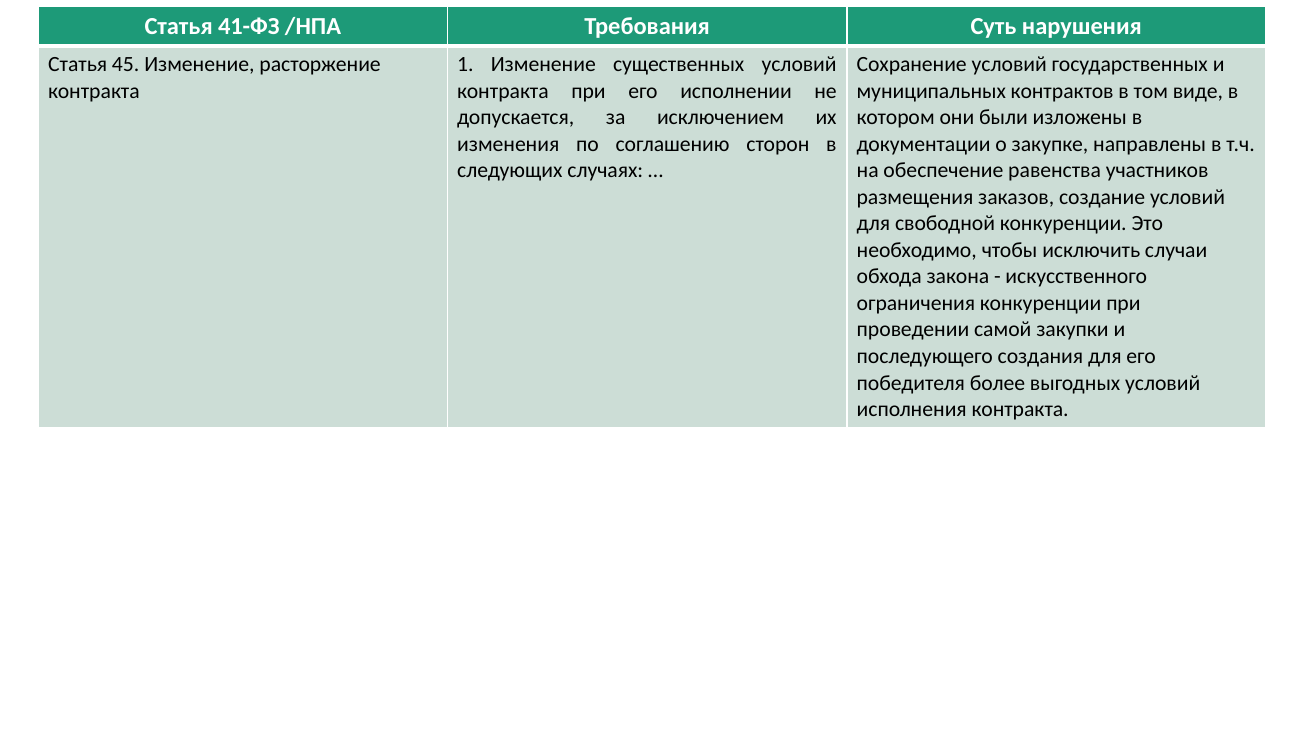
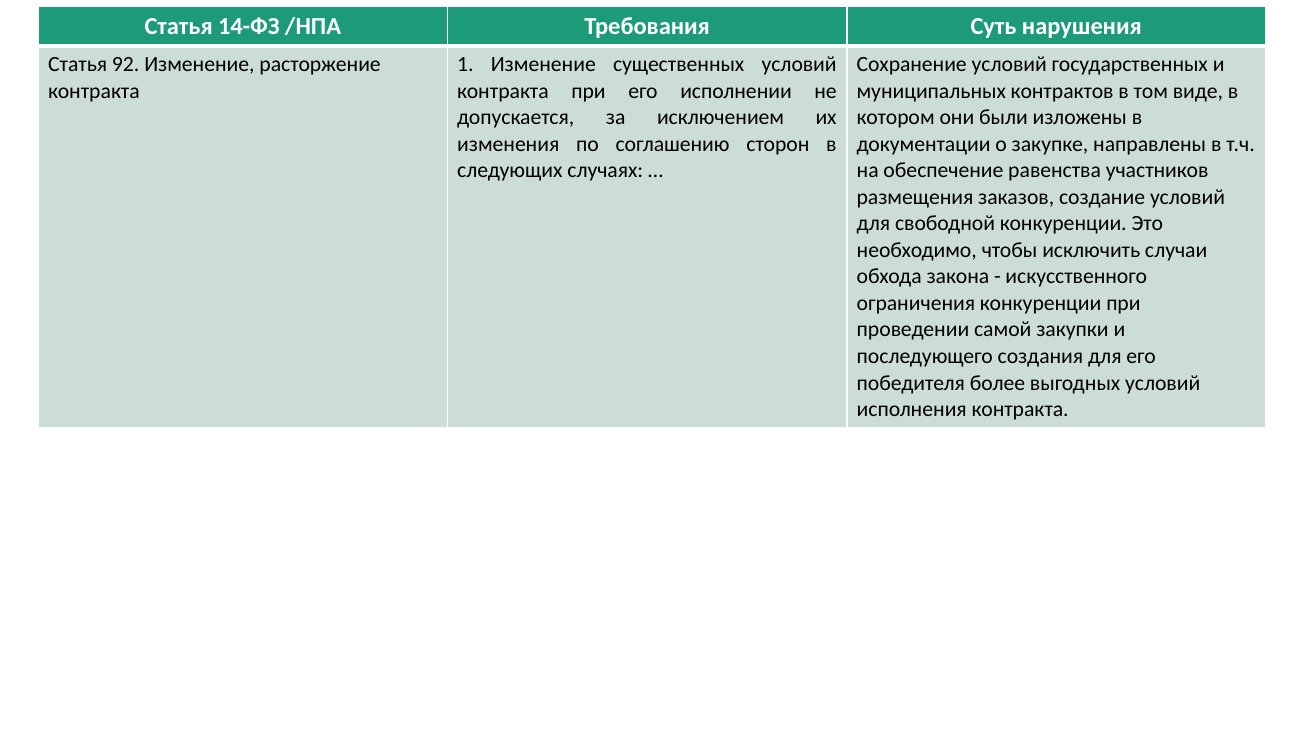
41-ФЗ: 41-ФЗ -> 14-ФЗ (249, 26)
45: 45 -> 92 (126, 64)
